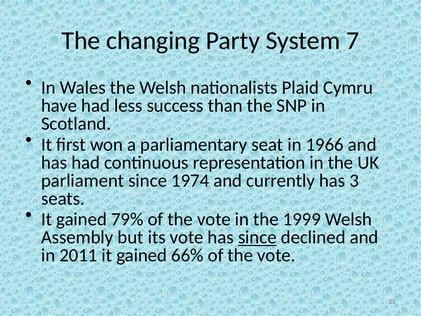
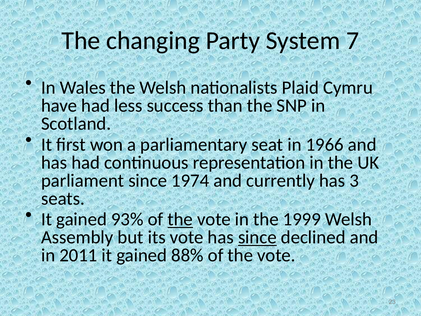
79%: 79% -> 93% (127, 219)
the underline: none -> present (180, 219)
66%: 66% -> 88% (187, 255)
